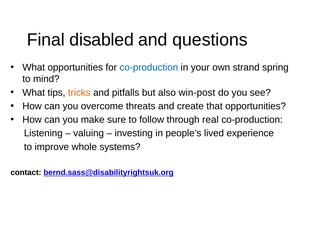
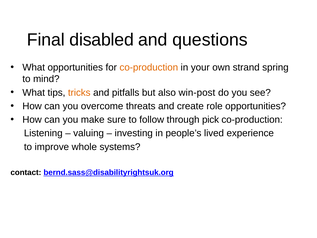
co-production colour: blue -> orange (149, 67)
that: that -> role (215, 106)
real: real -> pick (211, 120)
